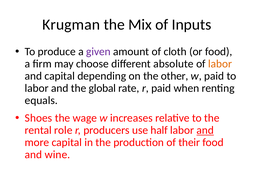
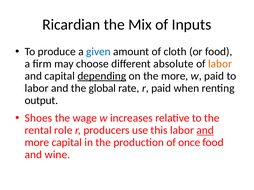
Krugman: Krugman -> Ricardian (71, 25)
given colour: purple -> blue (98, 52)
depending underline: none -> present (102, 76)
the other: other -> more (175, 76)
equals: equals -> output (41, 101)
half: half -> this (159, 131)
their: their -> once (189, 143)
